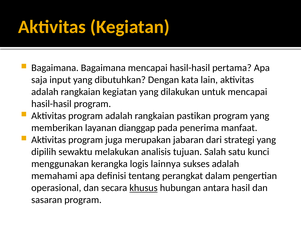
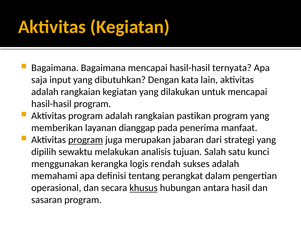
pertama: pertama -> ternyata (232, 68)
program underline: none -> present (86, 140)
lainnya: lainnya -> rendah (166, 164)
